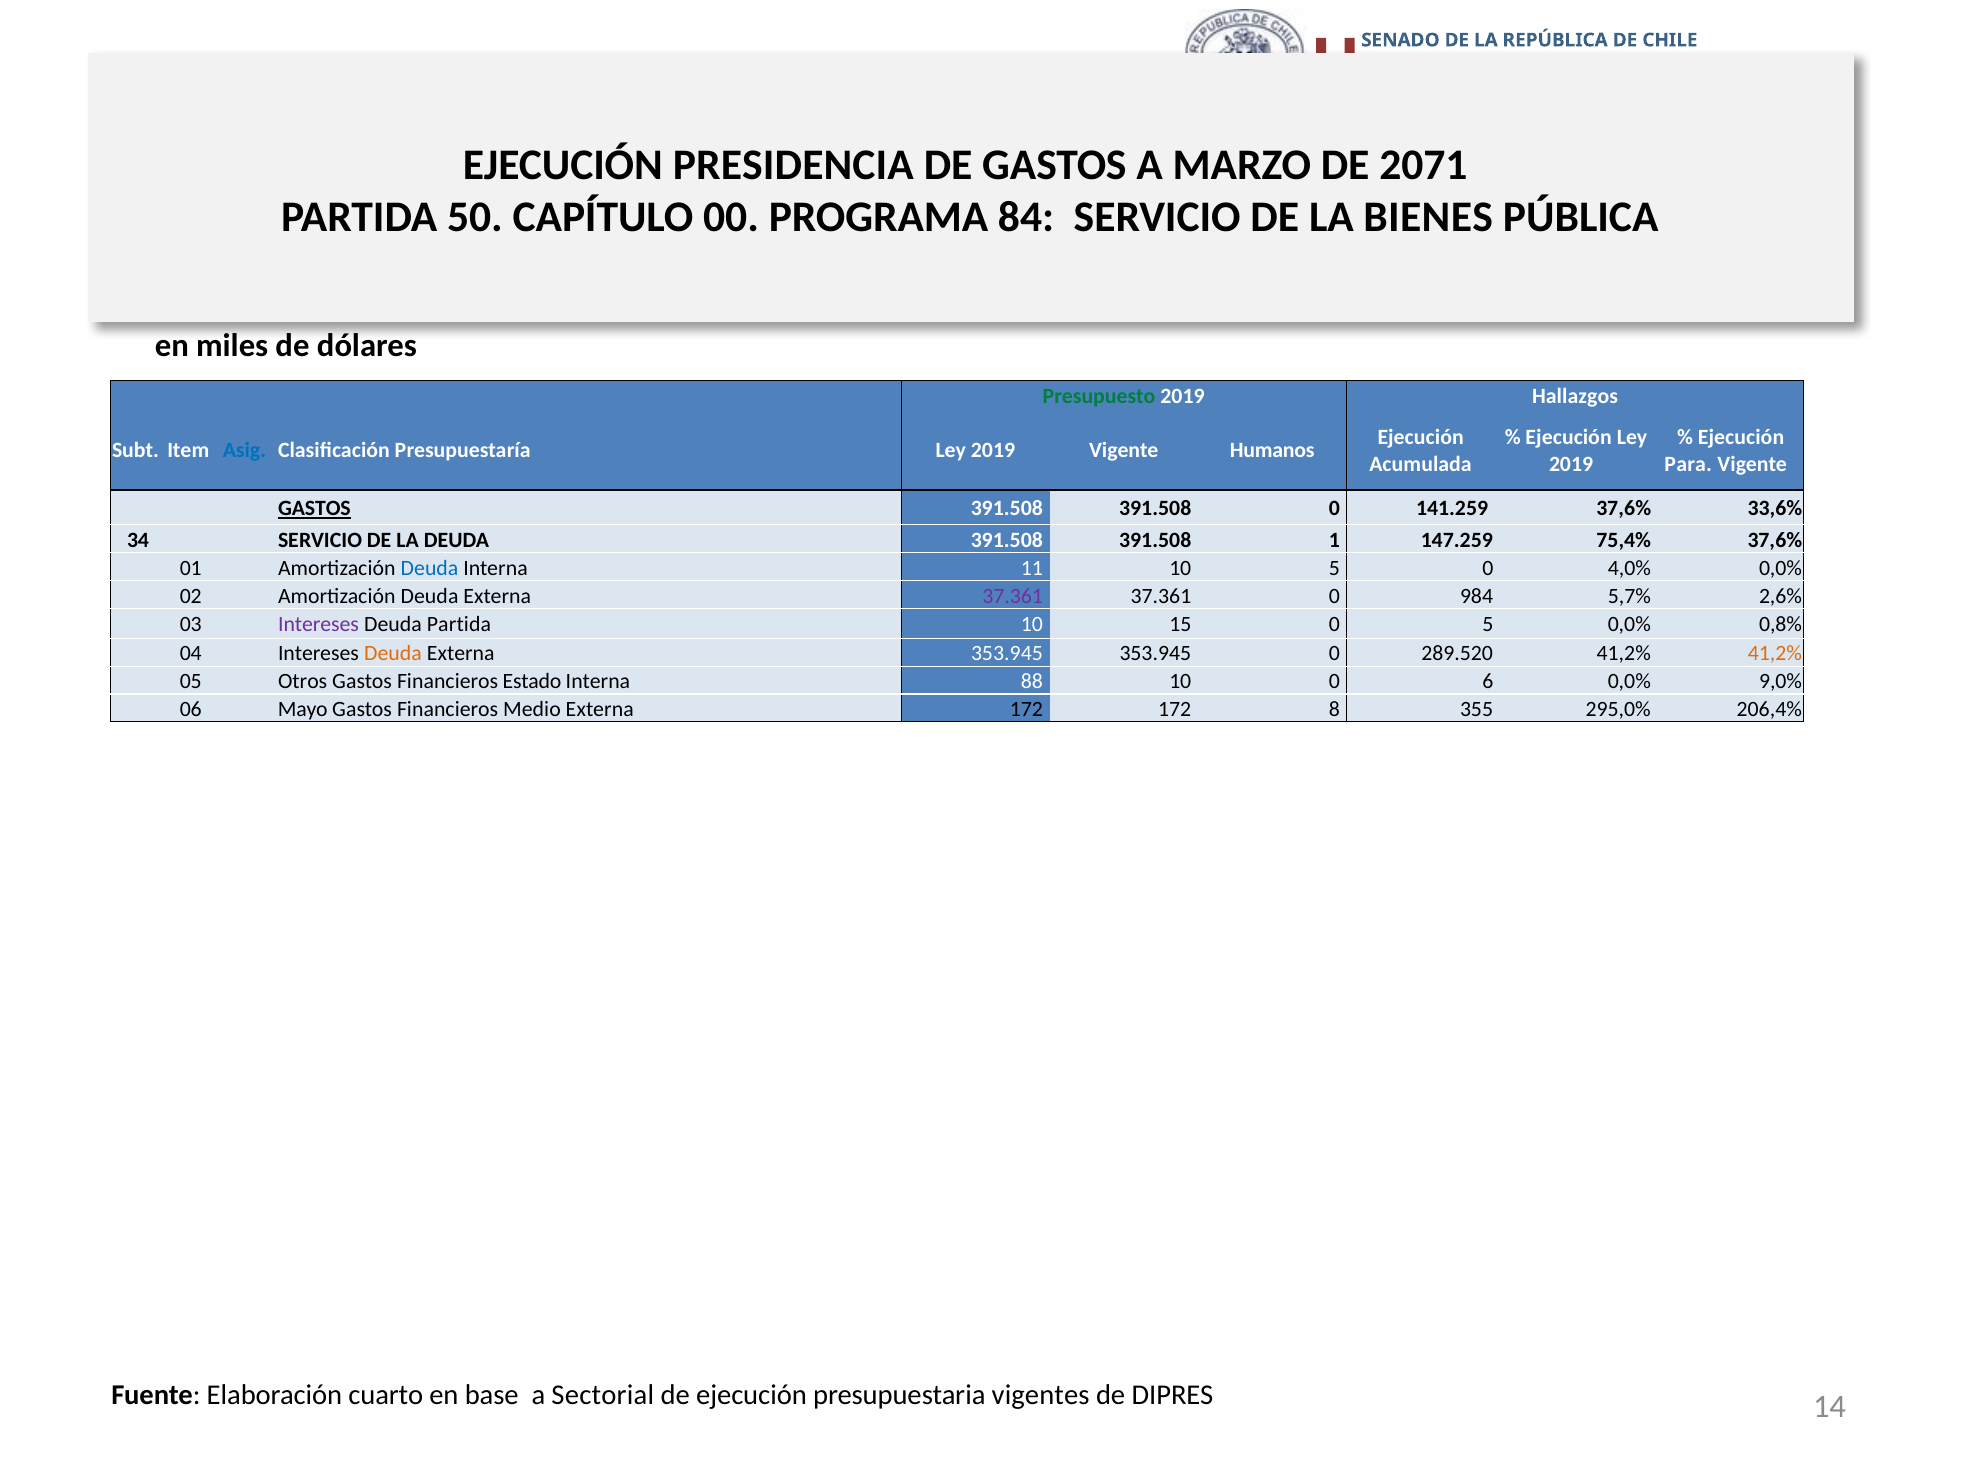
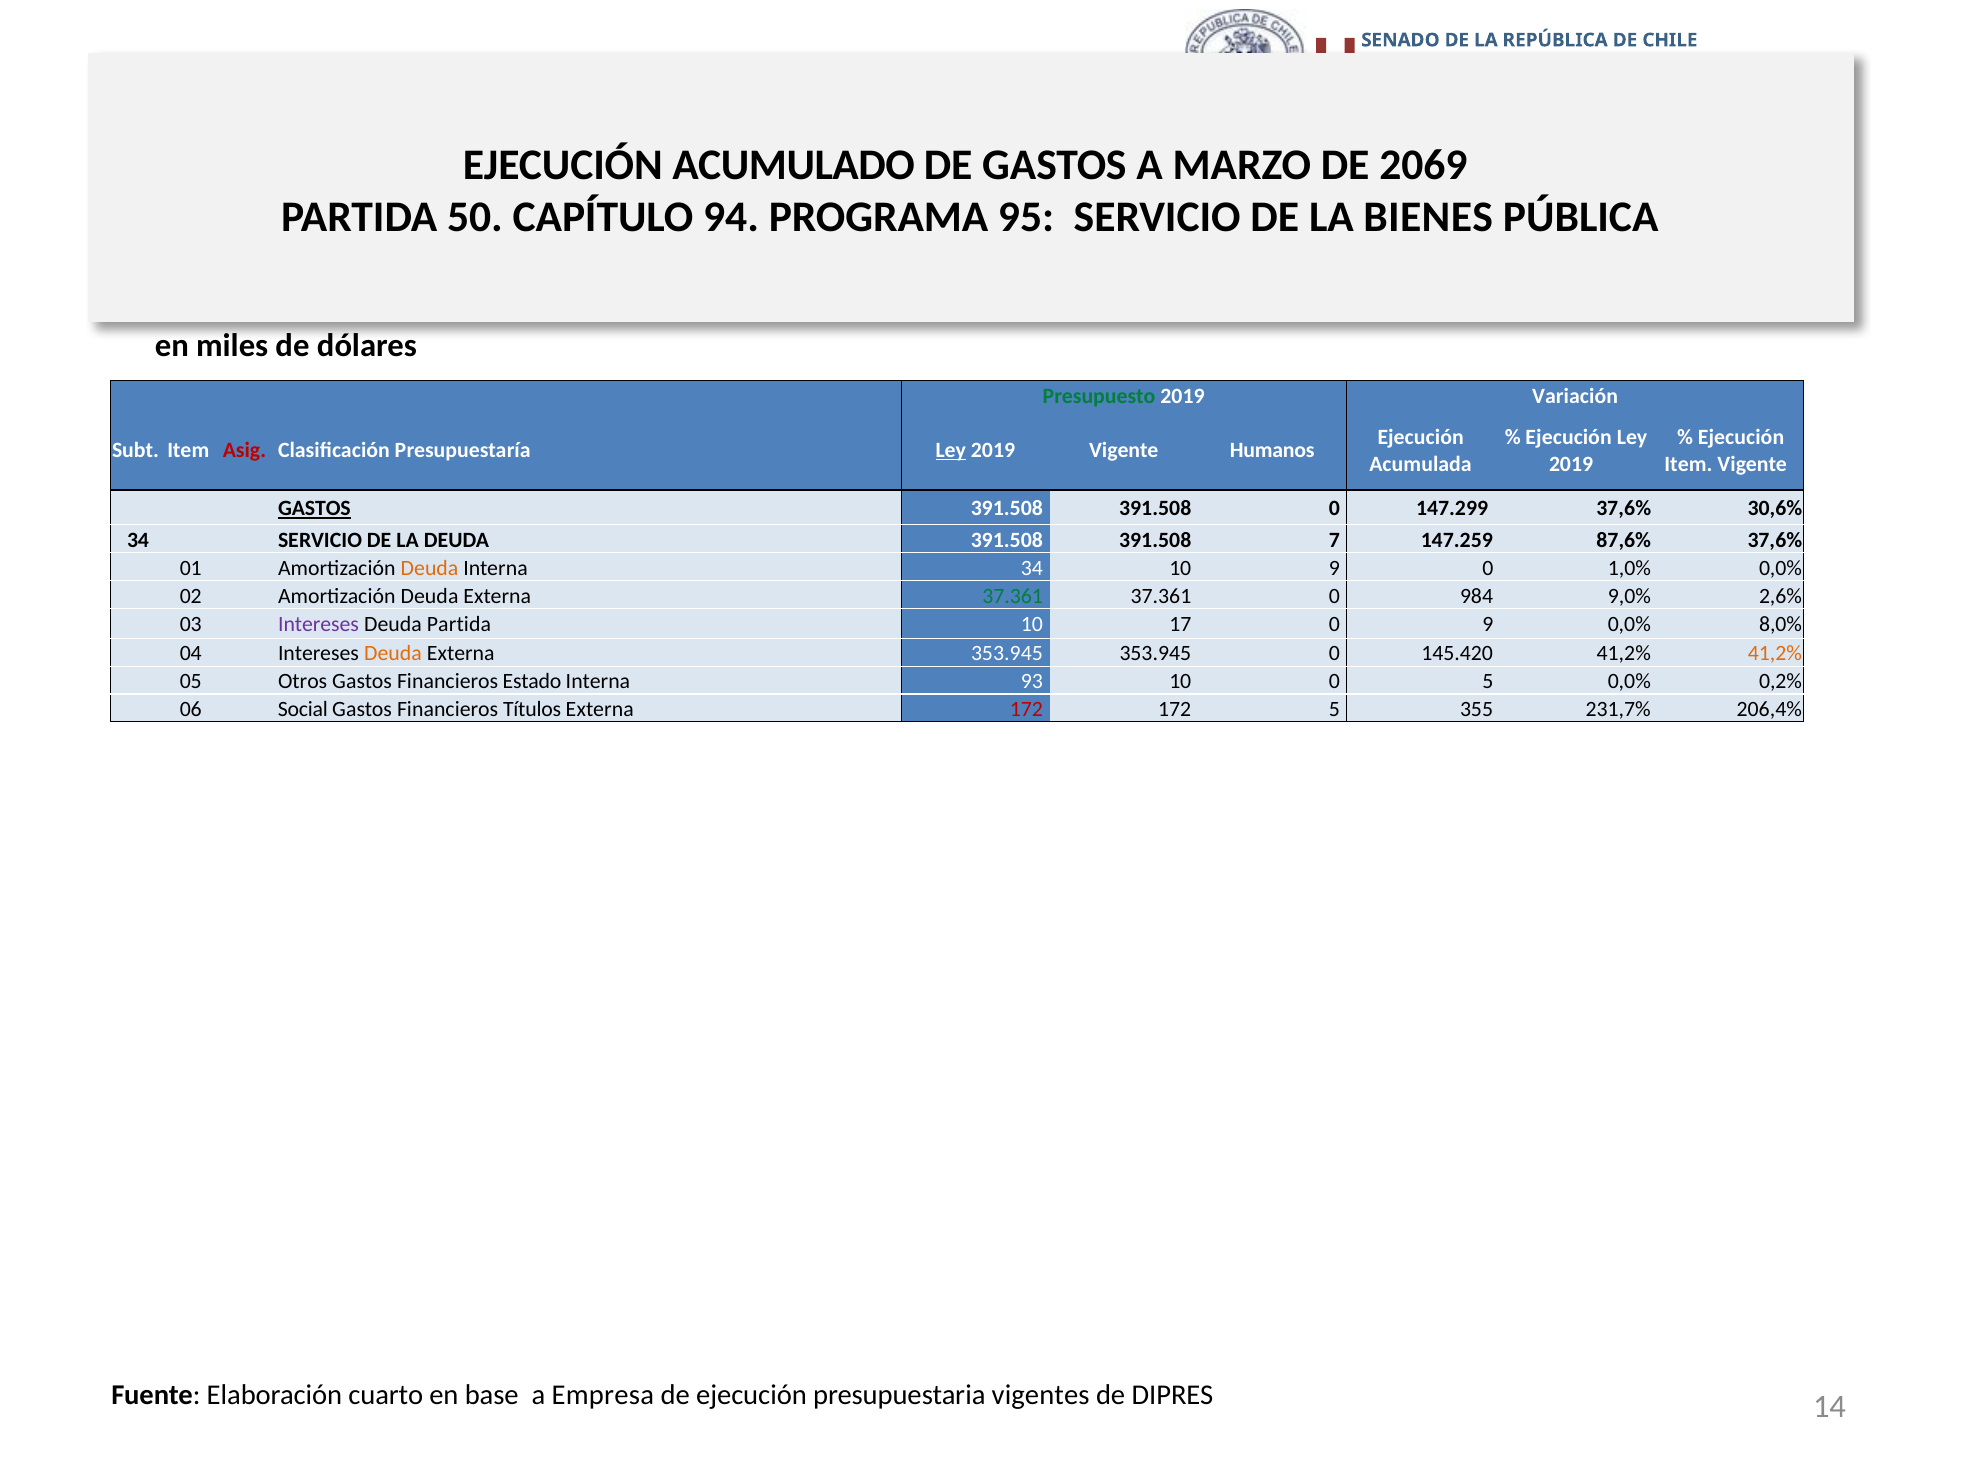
PRESIDENCIA: PRESIDENCIA -> ACUMULADO (794, 165)
2071: 2071 -> 2069 (1423, 165)
00: 00 -> 94 (731, 217)
84: 84 -> 95 (1026, 217)
Hallazgos: Hallazgos -> Variación (1575, 396)
Asig colour: blue -> red (244, 450)
Ley underline: none -> present (951, 450)
Para: Para -> Item (1688, 464)
141.259: 141.259 -> 147.299 (1452, 509)
33,6%: 33,6% -> 30,6% (1775, 509)
1: 1 -> 7 (1334, 540)
75,4%: 75,4% -> 87,6% (1624, 540)
Deuda colour: blue -> orange (430, 568)
Interna 11: 11 -> 34 (1032, 568)
10 5: 5 -> 9 (1334, 568)
4,0%: 4,0% -> 1,0% (1629, 568)
37.361 colour: purple -> green (1013, 596)
5,7%: 5,7% -> 9,0% (1629, 596)
15: 15 -> 17 (1180, 624)
0 5: 5 -> 9 (1488, 624)
0,8%: 0,8% -> 8,0% (1781, 624)
289.520: 289.520 -> 145.420 (1457, 654)
88: 88 -> 93 (1032, 681)
0 6: 6 -> 5 (1488, 681)
9,0%: 9,0% -> 0,2% (1781, 681)
Mayo: Mayo -> Social (303, 709)
Medio: Medio -> Títulos (532, 709)
172 colour: black -> red (1026, 709)
172 8: 8 -> 5 (1334, 709)
295,0%: 295,0% -> 231,7% (1618, 709)
Sectorial: Sectorial -> Empresa (603, 1395)
